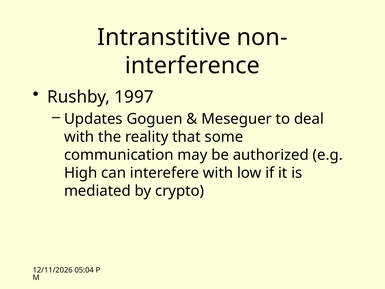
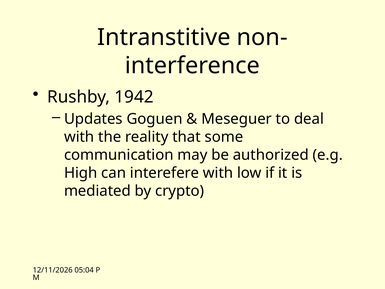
1997: 1997 -> 1942 (134, 97)
